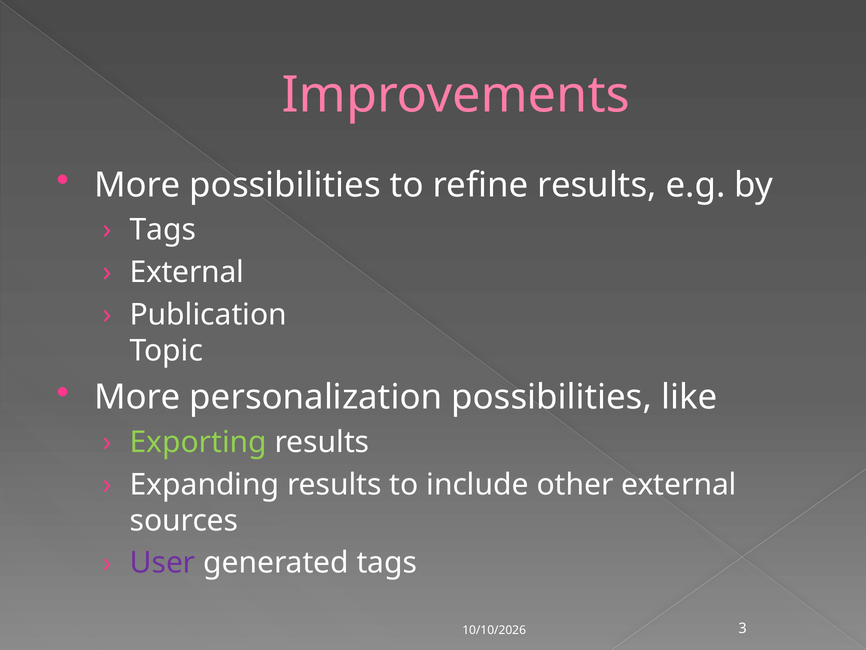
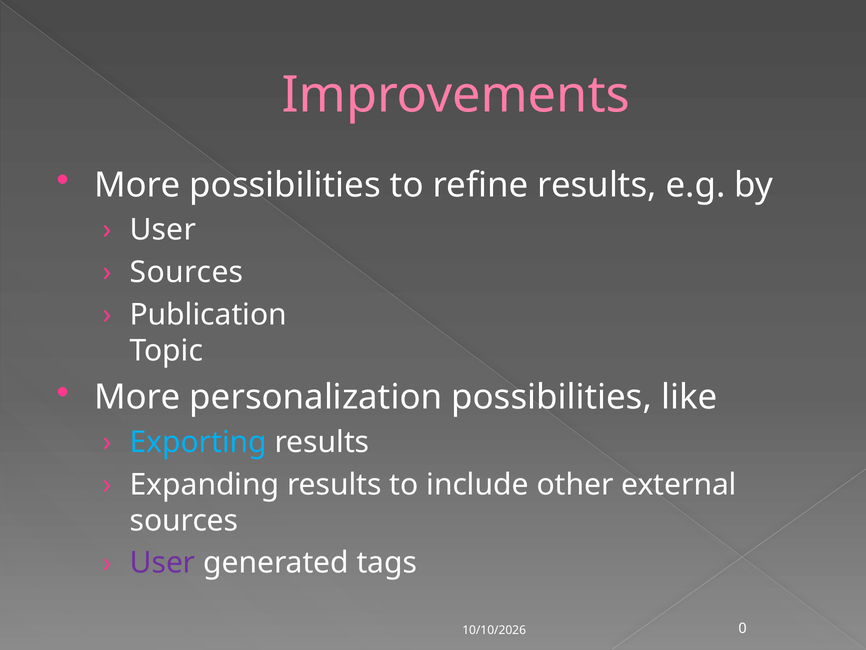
Tags: Tags -> User (163, 230)
External: External -> Sources (187, 272)
Exporting colour: light green -> light blue (198, 442)
3: 3 -> 0 (743, 628)
